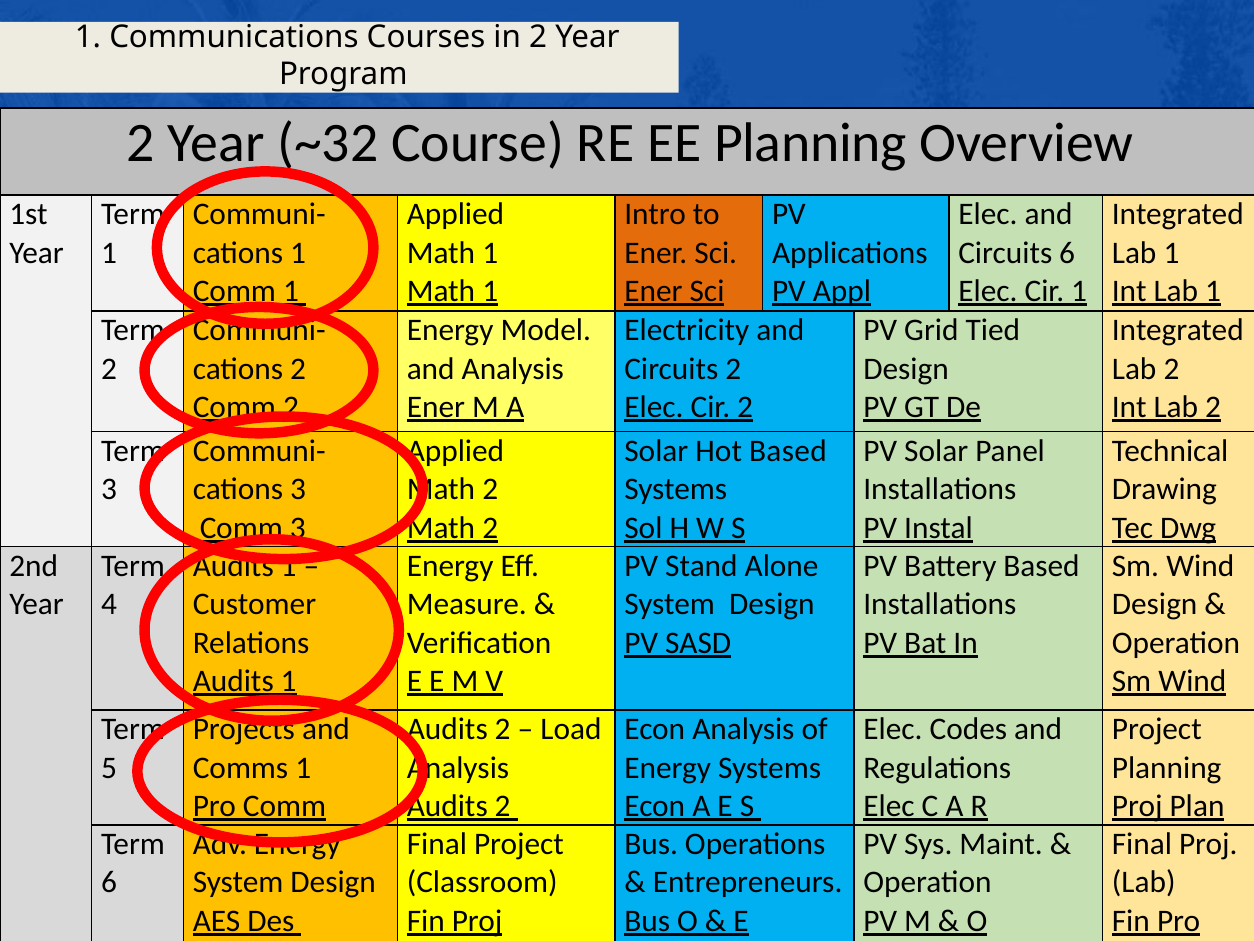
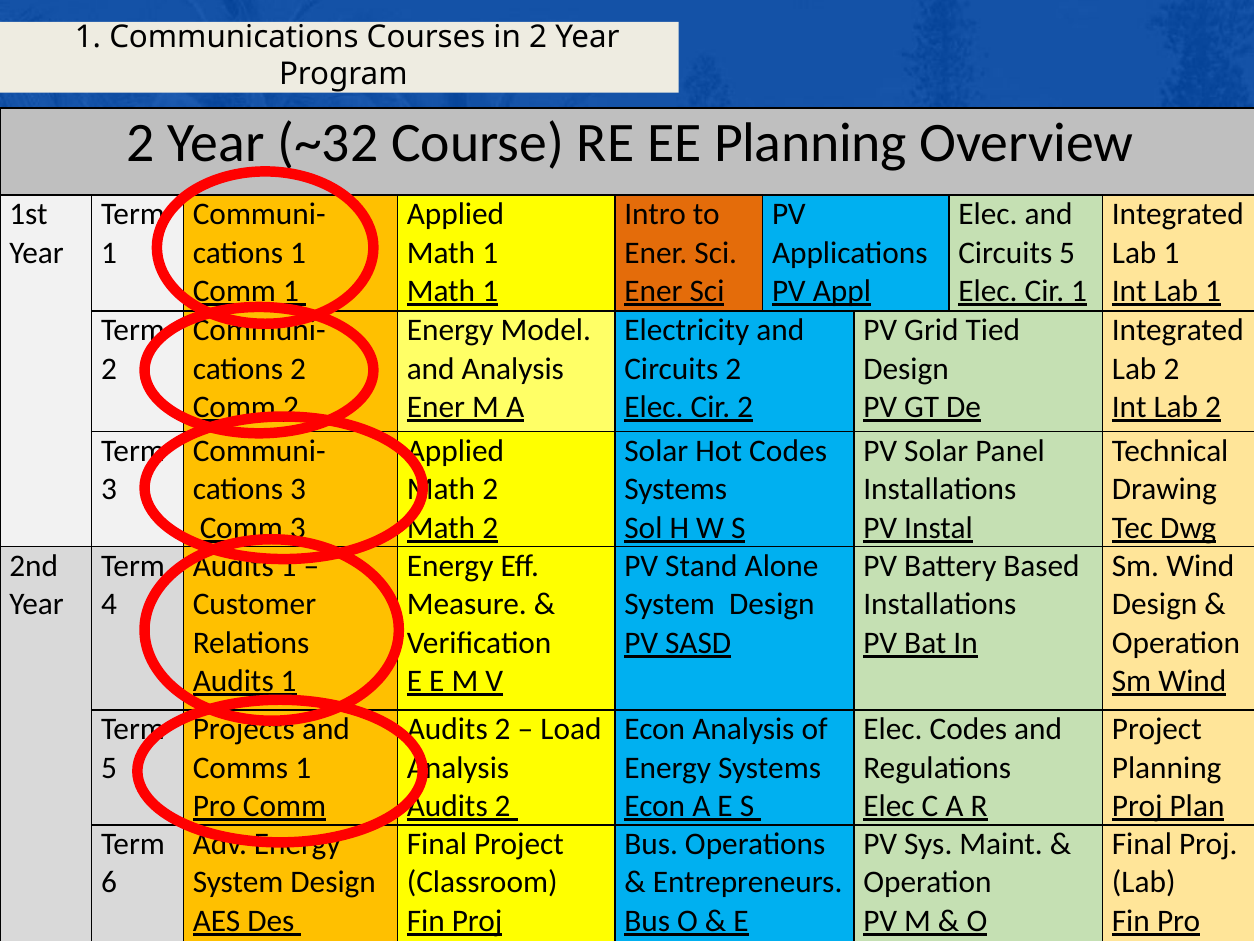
Circuits 6: 6 -> 5 (1067, 253)
Hot Based: Based -> Codes (788, 451)
